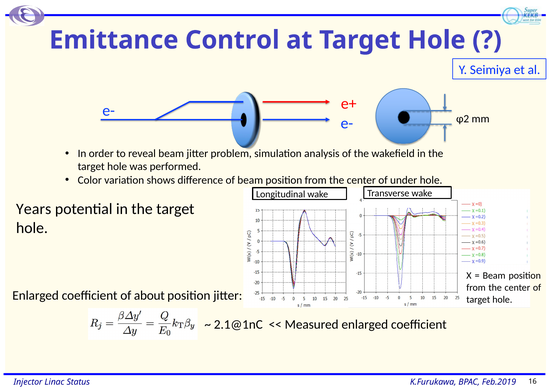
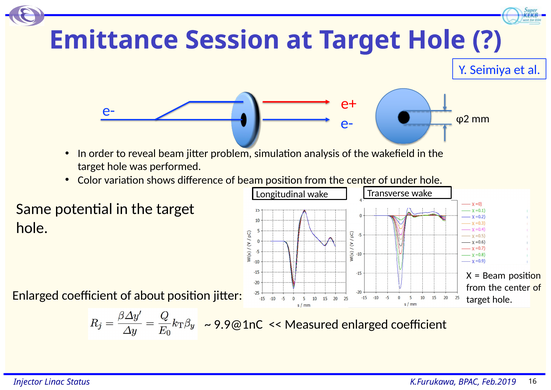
Control: Control -> Session (232, 40)
Years: Years -> Same (34, 209)
2.1@1nC: 2.1@1nC -> 9.9@1nC (238, 324)
